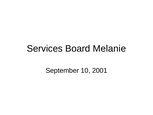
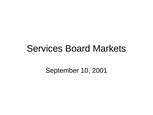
Melanie: Melanie -> Markets (109, 48)
